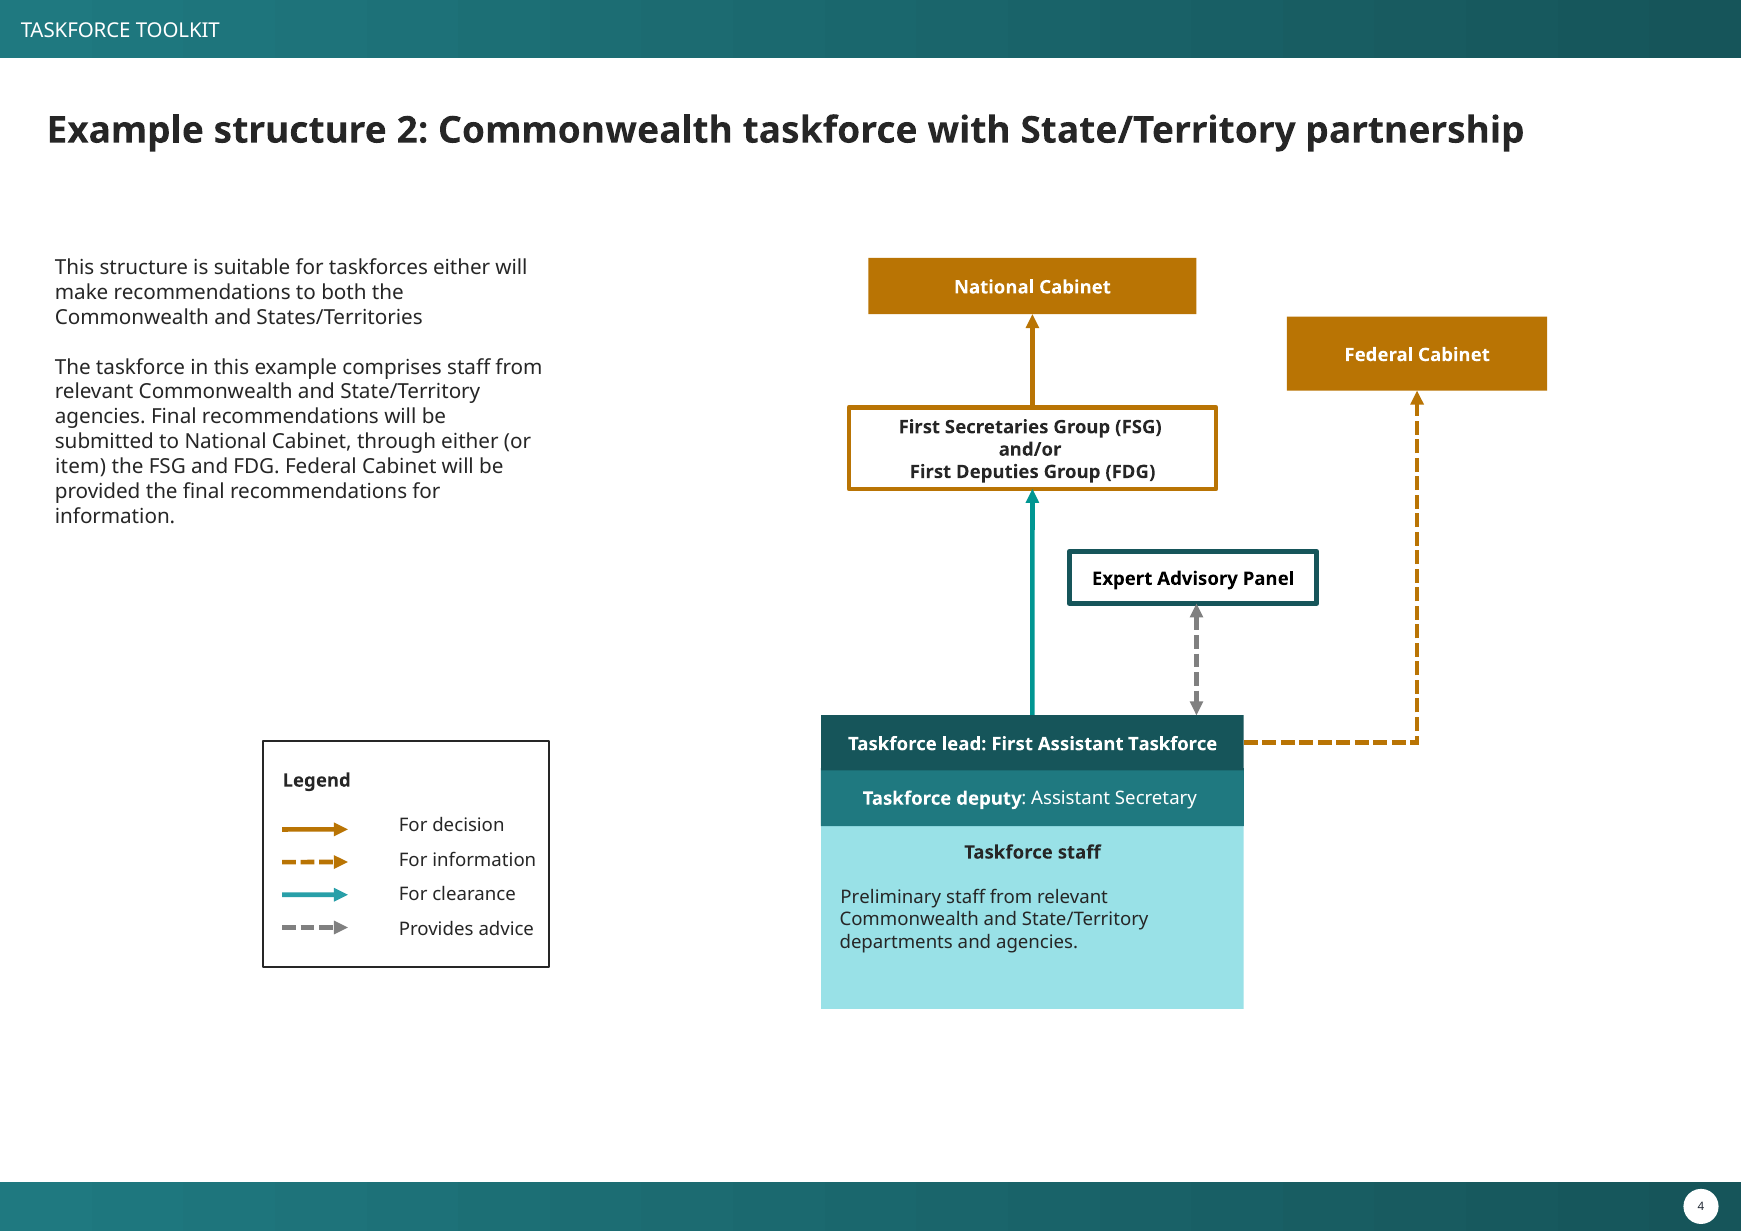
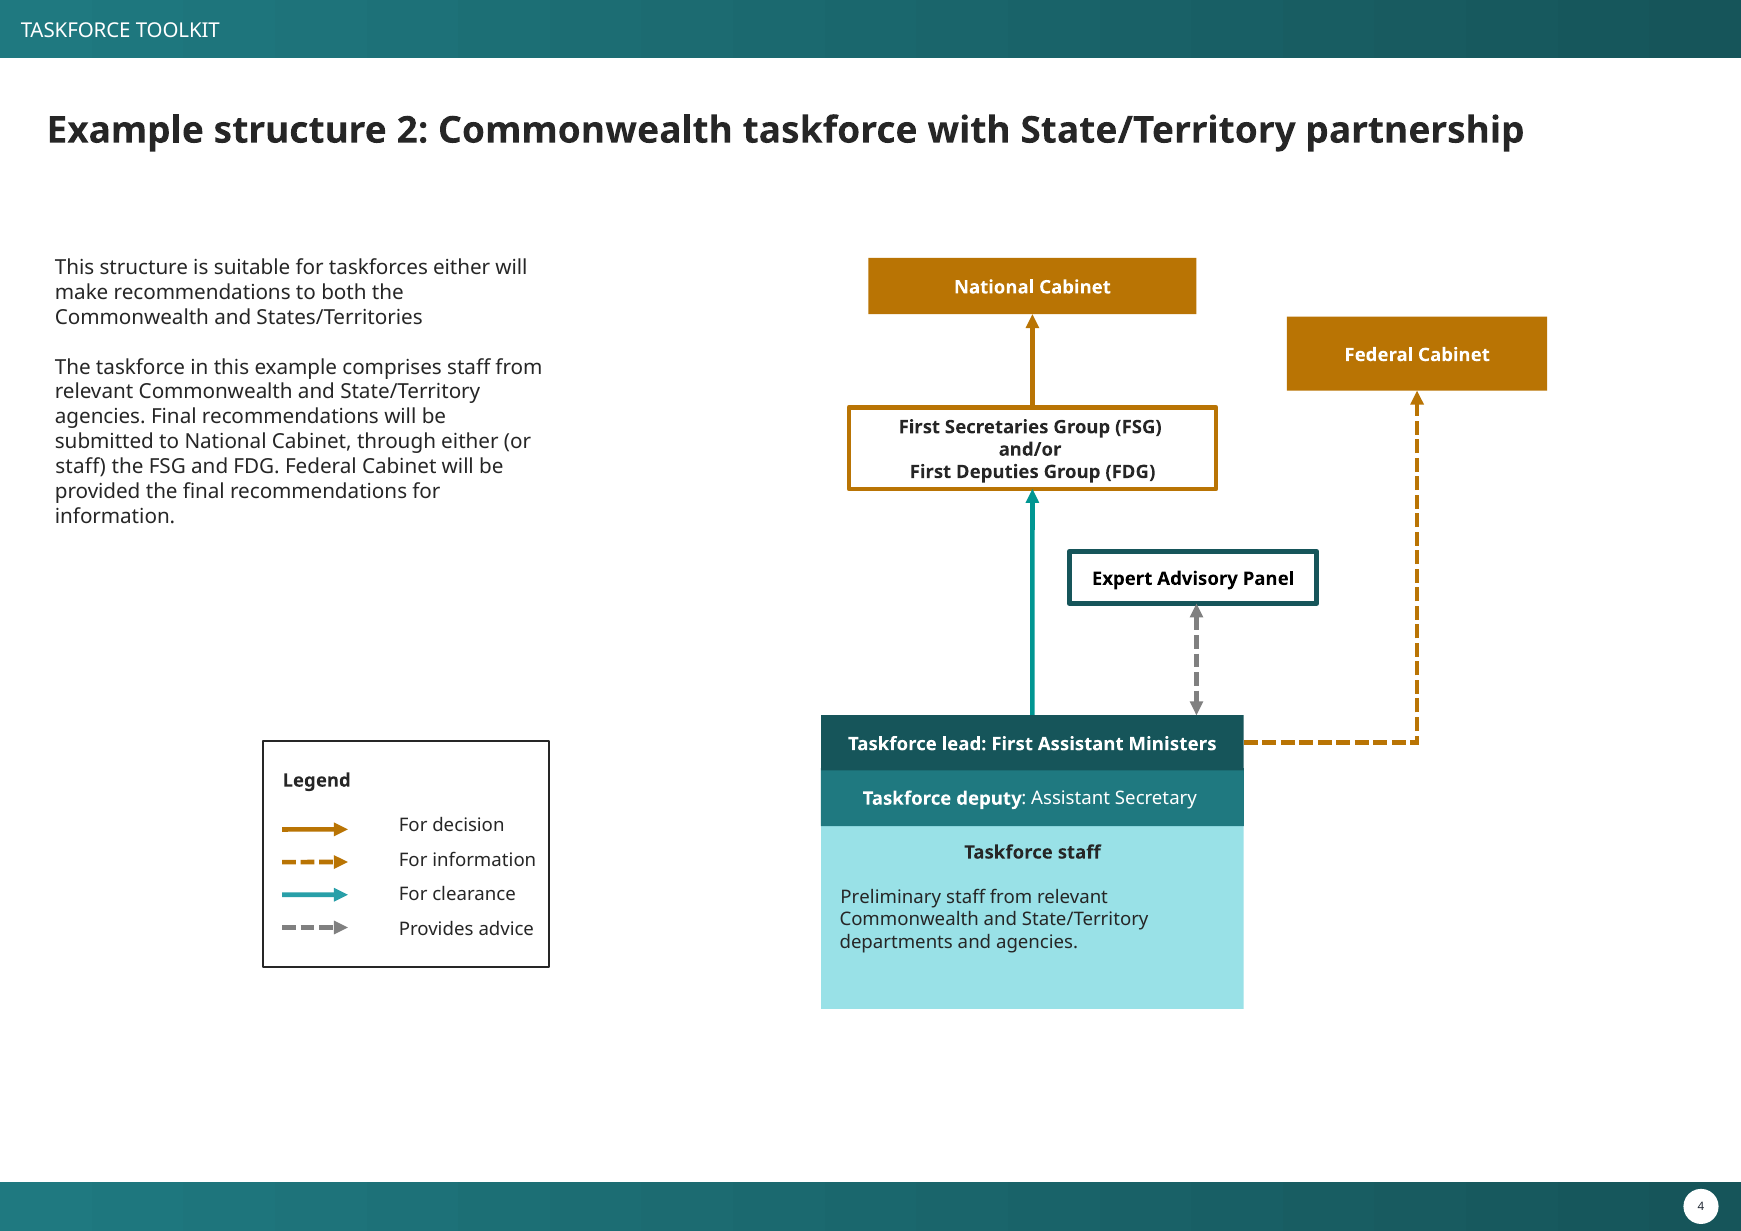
item: item -> staff (81, 467)
Assistant Taskforce: Taskforce -> Ministers (1172, 744)
